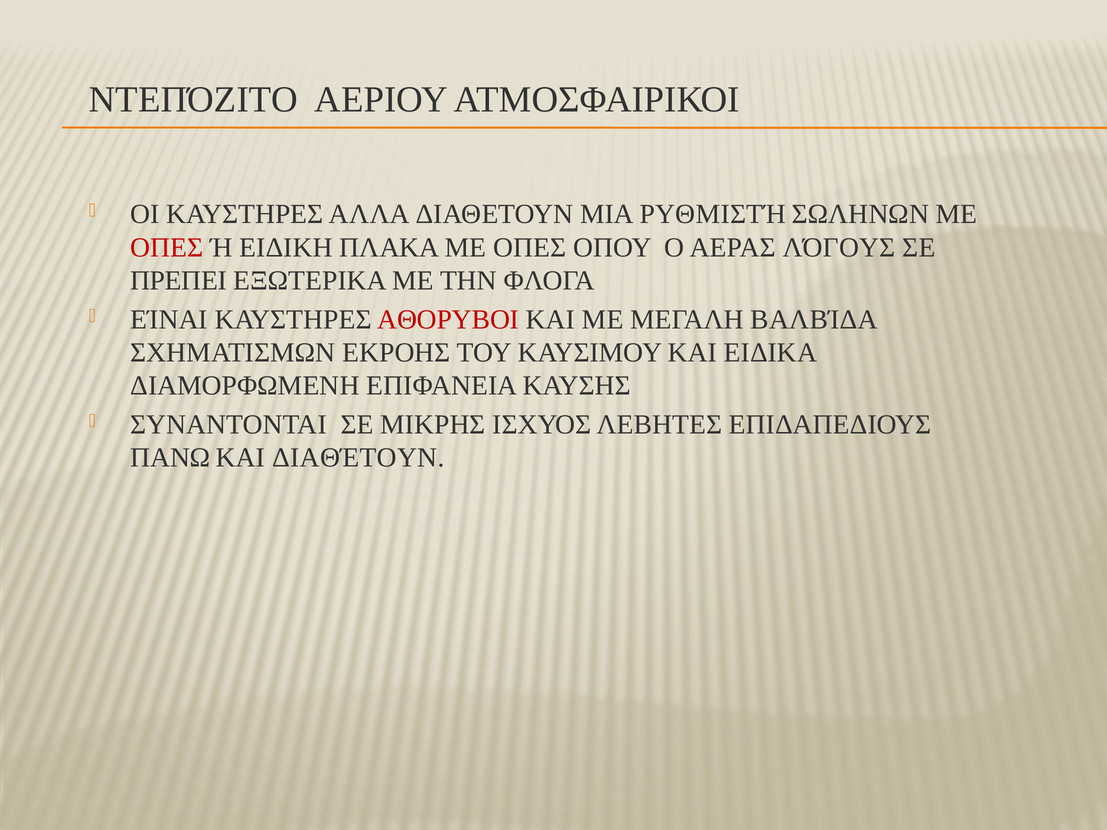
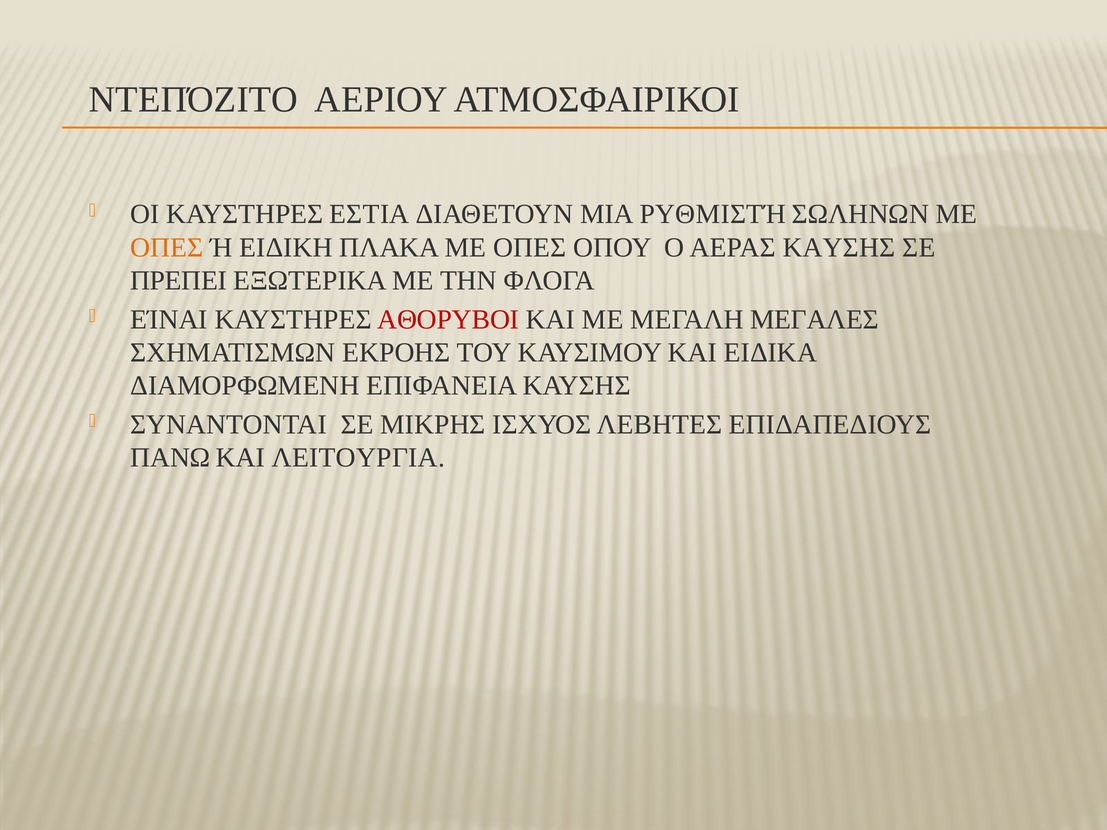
ΑΛΛΑ: ΑΛΛΑ -> ΕΣΤΙΑ (369, 214)
ΟΠΕΣ colour: red -> orange (167, 248)
ΑΕΡΑΣ ΛΌΓΟΥΣ: ΛΌΓΟΥΣ -> ΚΑΥΣΗΣ (839, 248)
ΒΑΛΒΊΔΑ: ΒΑΛΒΊΔΑ -> ΜΕΓΑΛΕΣ (814, 320)
ΔΙΑΘΈΤΟΥΝ: ΔΙΑΘΈΤΟΥΝ -> ΛΕΙΤΟΥΡΓΙΑ (358, 458)
